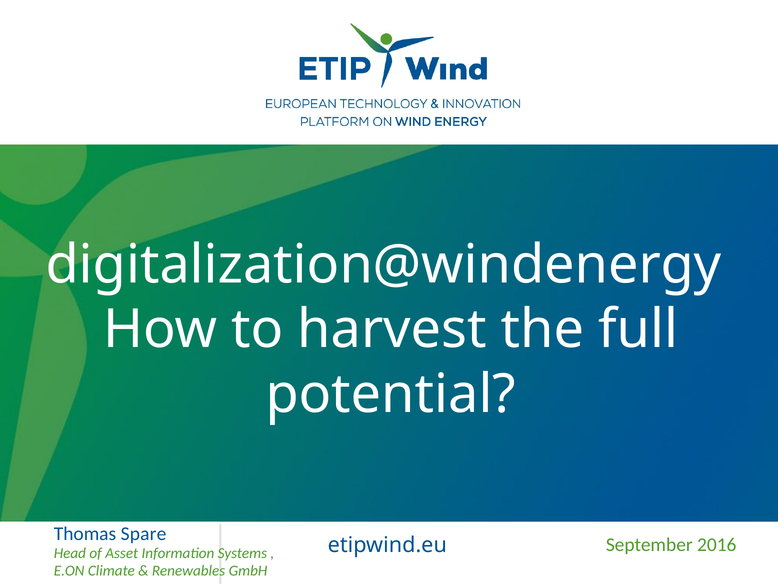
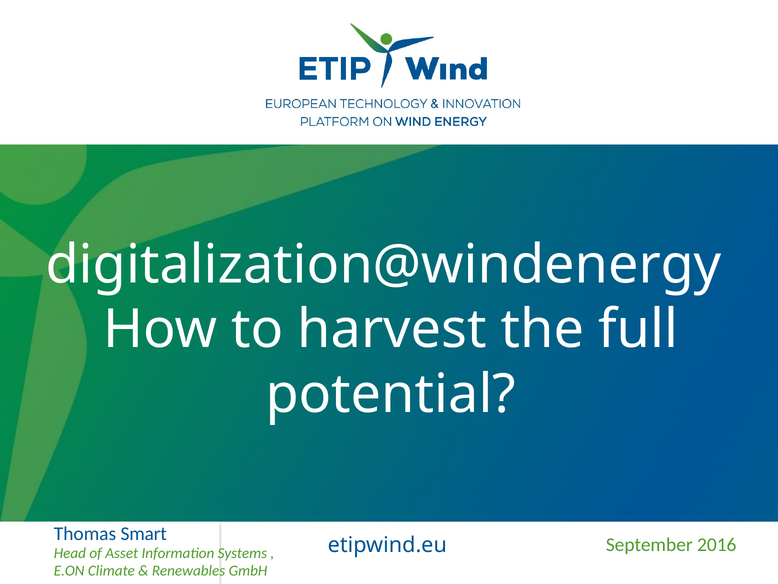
Spare: Spare -> Smart (144, 534)
